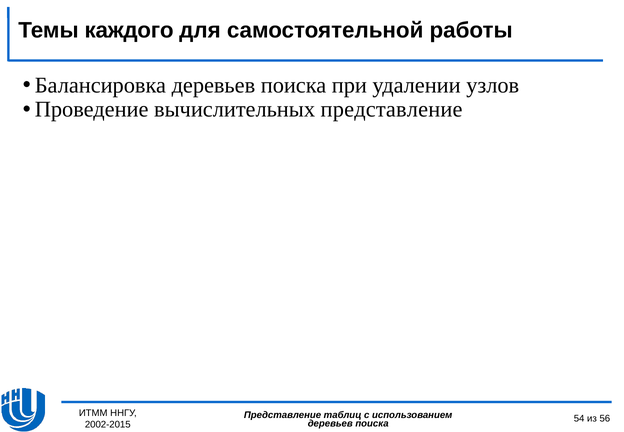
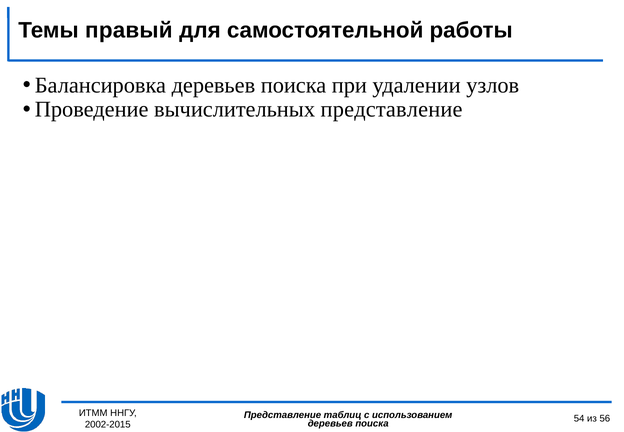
каждого: каждого -> правый (129, 31)
